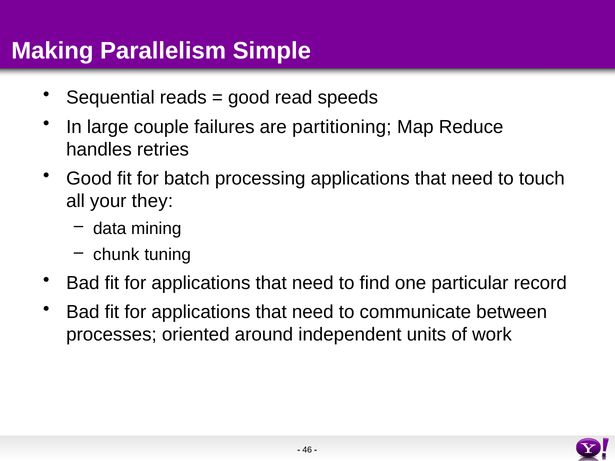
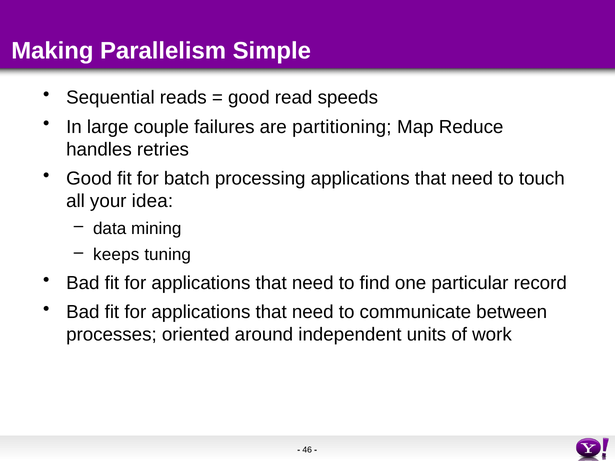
they: they -> idea (152, 201)
chunk: chunk -> keeps (116, 255)
